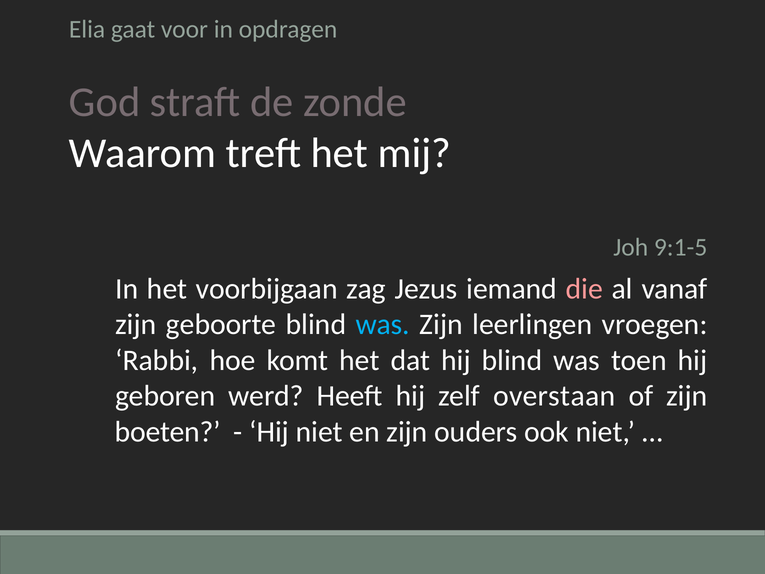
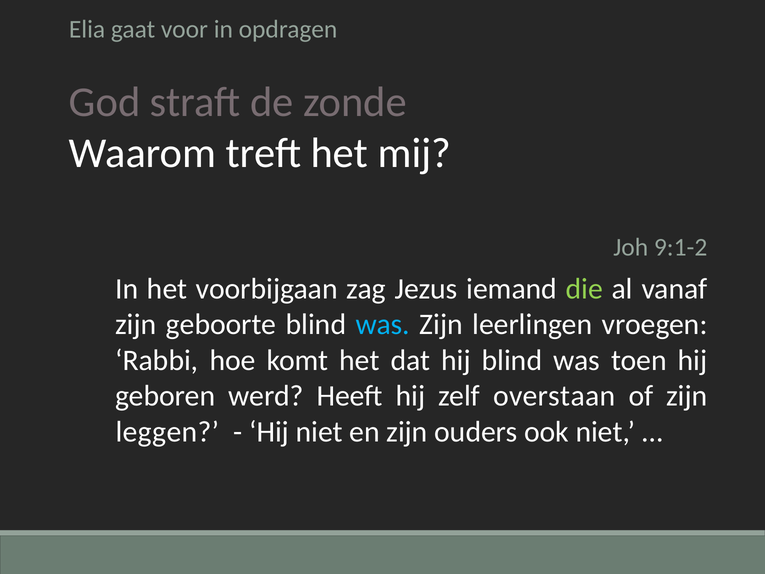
9:1-5: 9:1-5 -> 9:1-2 (681, 247)
die colour: pink -> light green (584, 289)
boeten: boeten -> leggen (167, 432)
